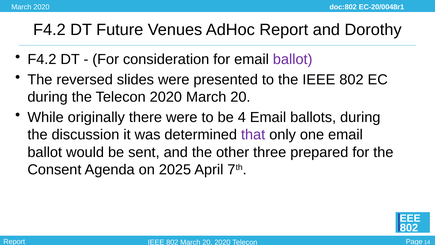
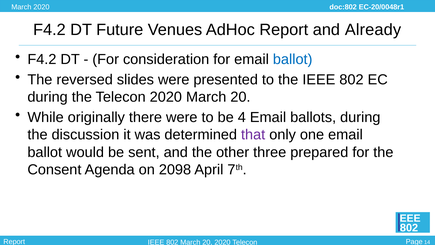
Dorothy: Dorothy -> Already (373, 30)
ballot colour: purple -> blue (293, 59)
2025: 2025 -> 2098 (175, 169)
